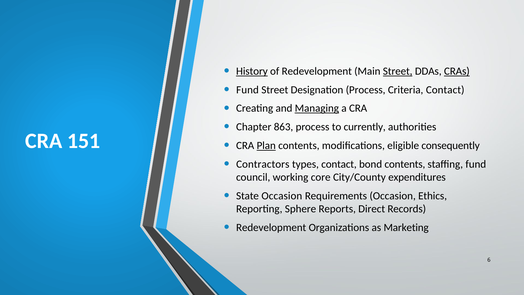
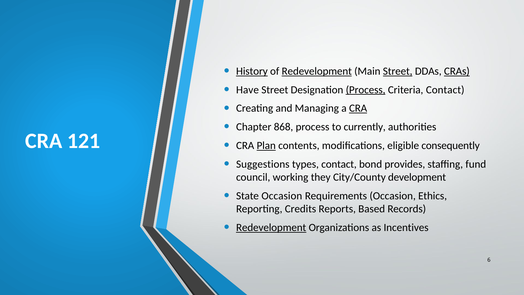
Redevelopment underline: none -> present (317, 71)
Fund: Fund -> Have (247, 90)
Process underline: none -> present (366, 90)
Managing underline: present -> none (317, 108)
CRA underline: none -> present (358, 108)
863: 863 -> 868 (284, 127)
151: 151 -> 121 (84, 141)
Contractors: Contractors -> Suggestions (263, 164)
bond contents: contents -> provides (405, 164)
core: core -> they (321, 177)
expenditures: expenditures -> development (417, 177)
Sphere: Sphere -> Credits (301, 209)
Direct: Direct -> Based (372, 209)
Redevelopment underline: none -> present (271, 227)
Marketing: Marketing -> Incentives (406, 227)
